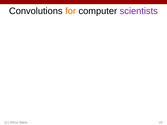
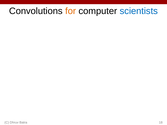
scientists colour: purple -> blue (139, 11)
